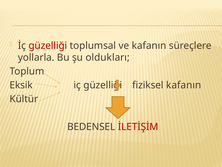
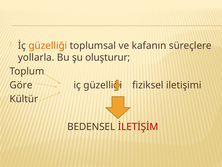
güzelliği colour: red -> orange (48, 45)
oldukları: oldukları -> oluşturur (108, 57)
Eksik: Eksik -> Göre (21, 85)
fiziksel kafanın: kafanın -> iletişimi (184, 85)
